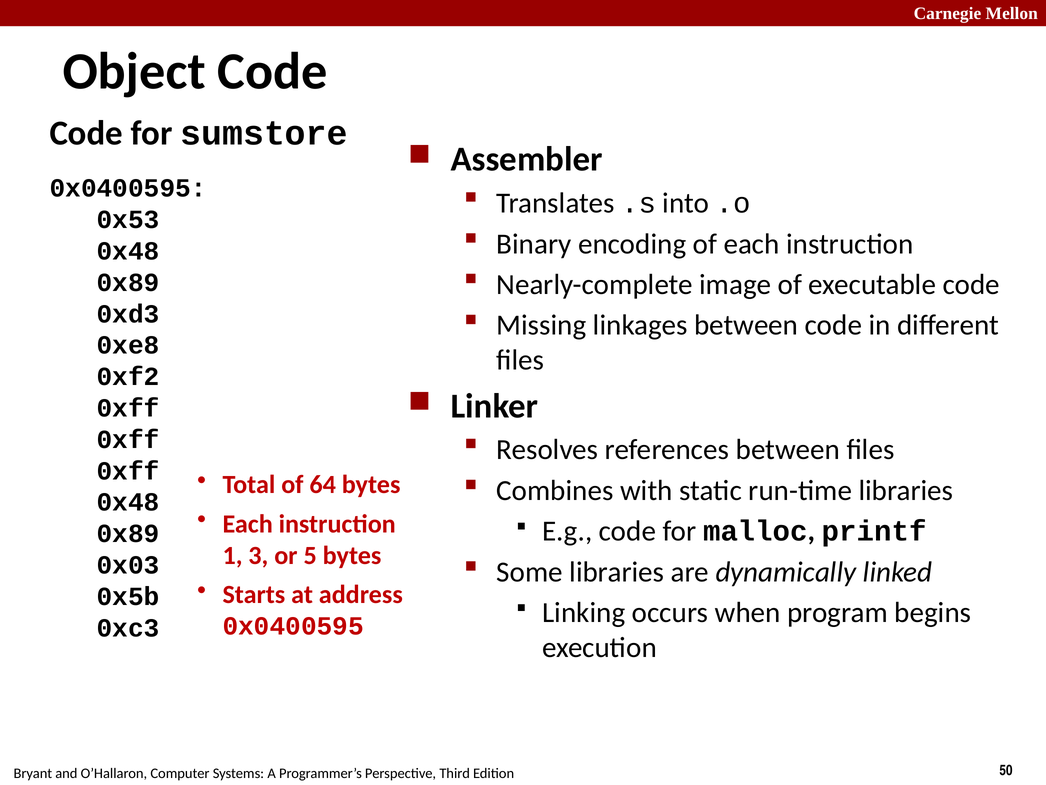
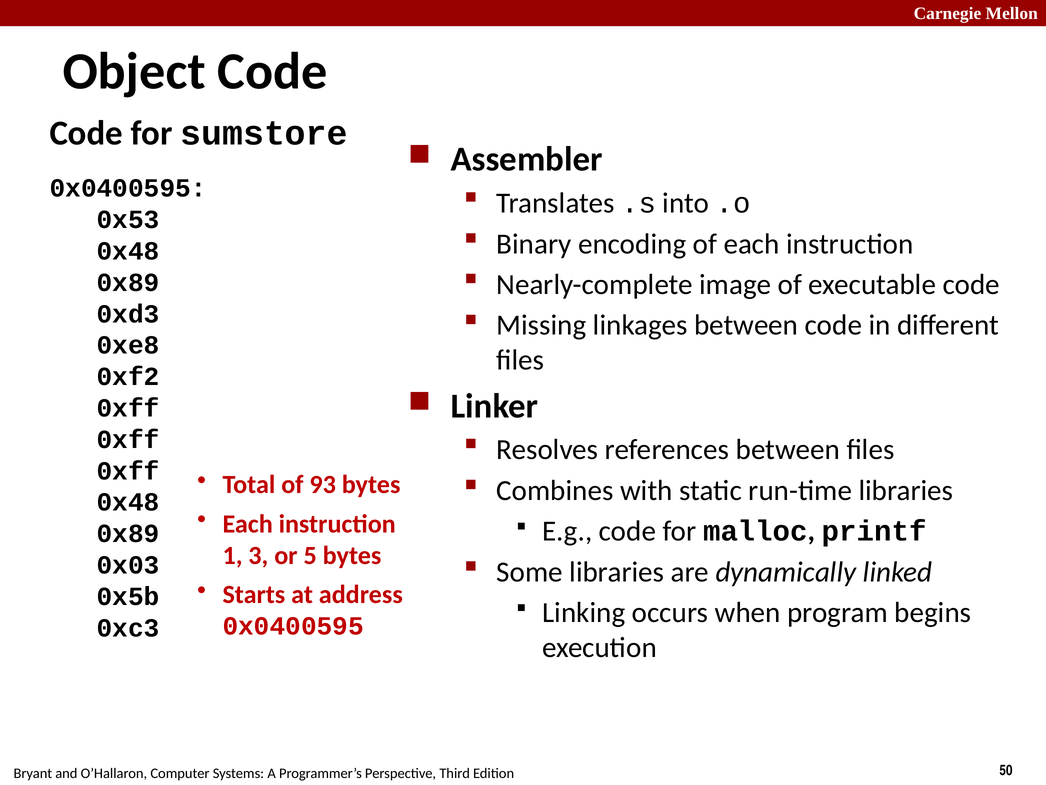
64: 64 -> 93 (323, 485)
